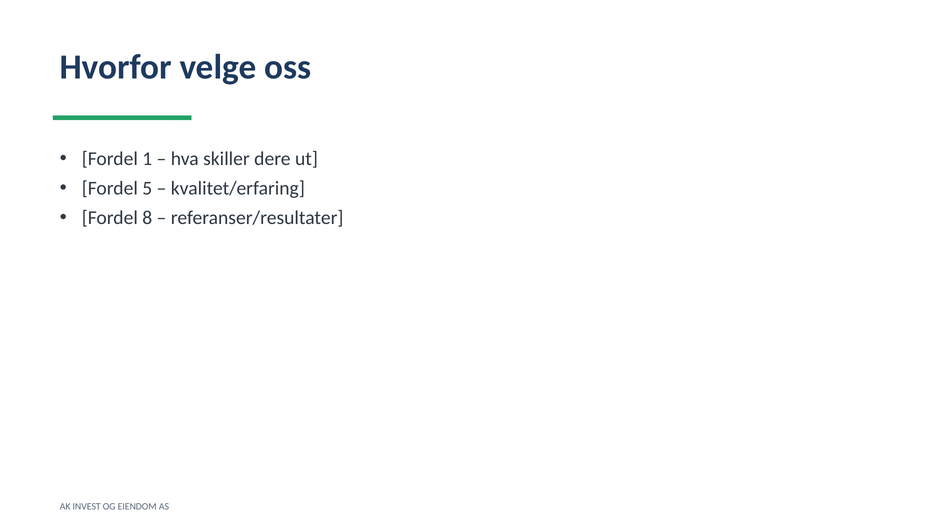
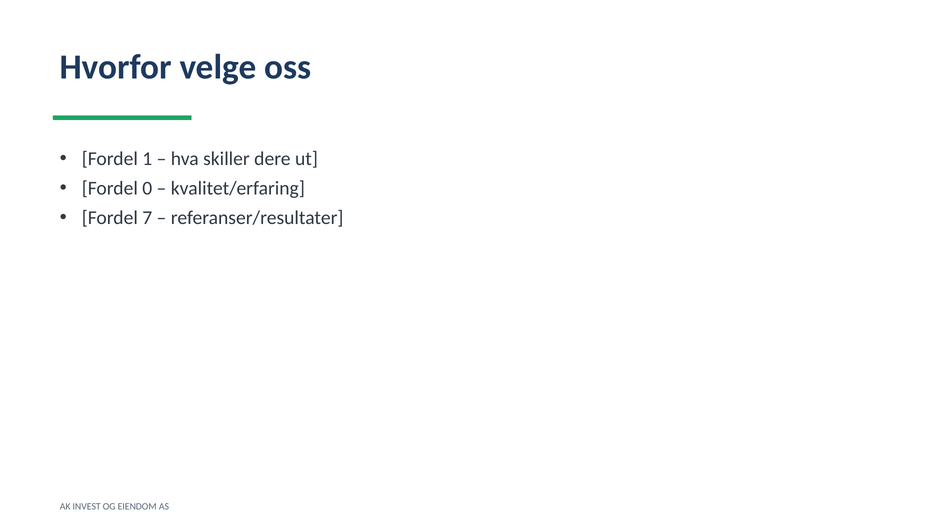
5: 5 -> 0 (147, 188)
8: 8 -> 7 (147, 218)
